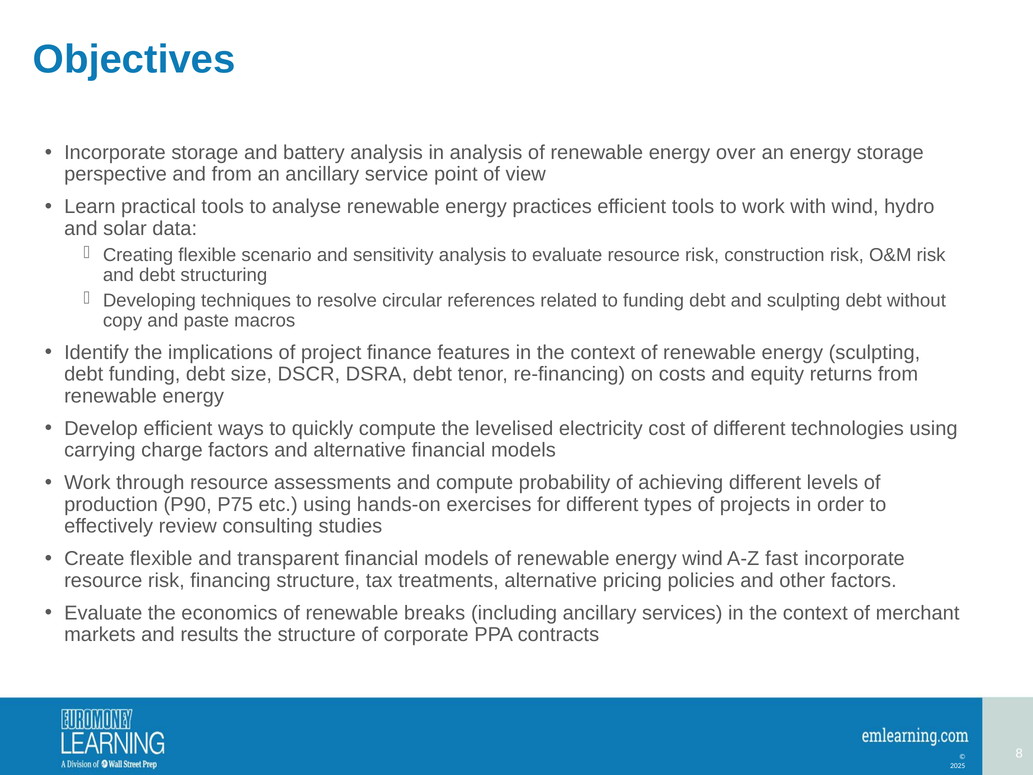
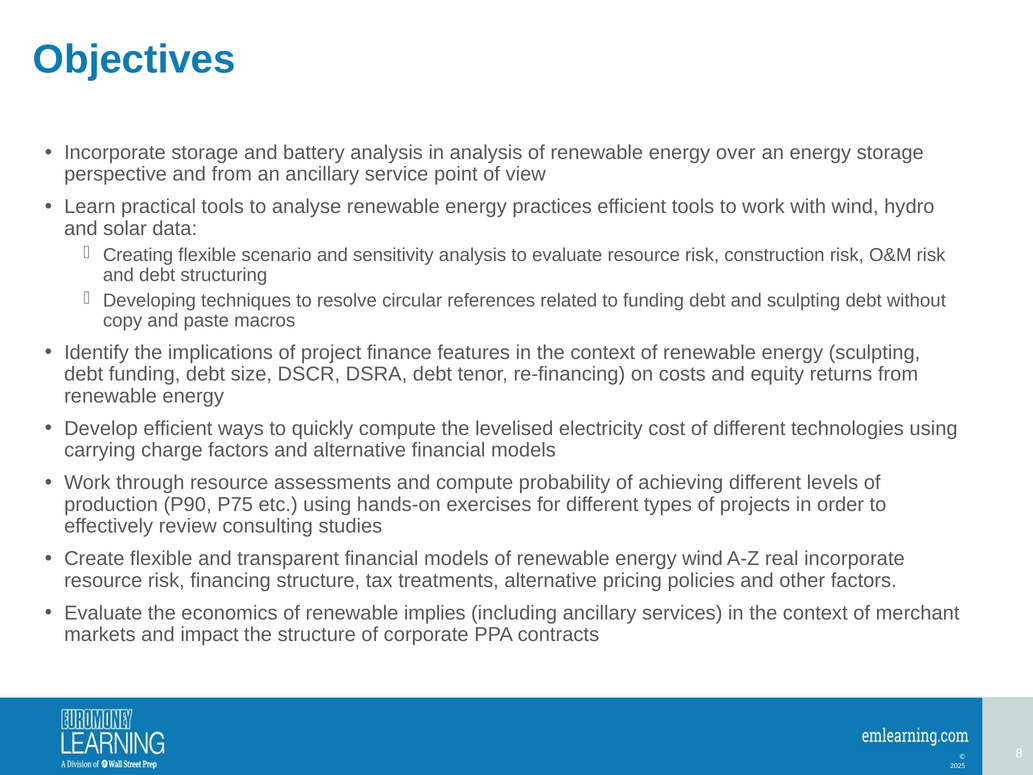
fast: fast -> real (782, 558)
breaks: breaks -> implies (435, 613)
results: results -> impact (209, 634)
